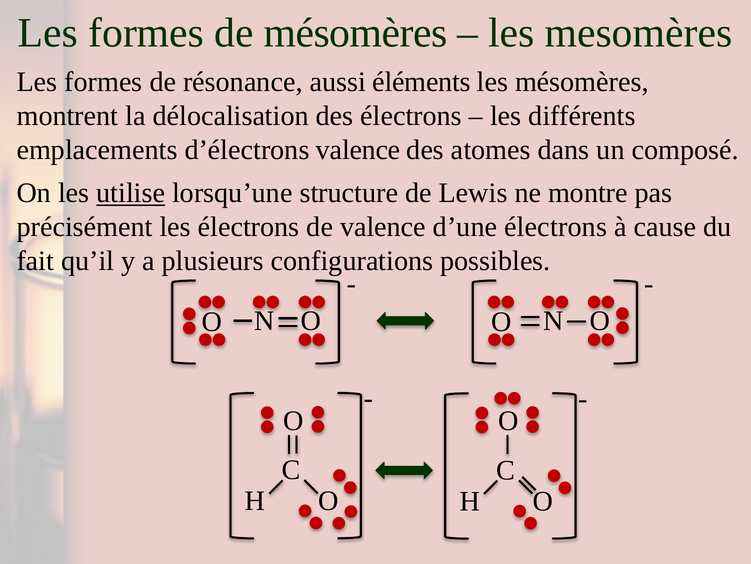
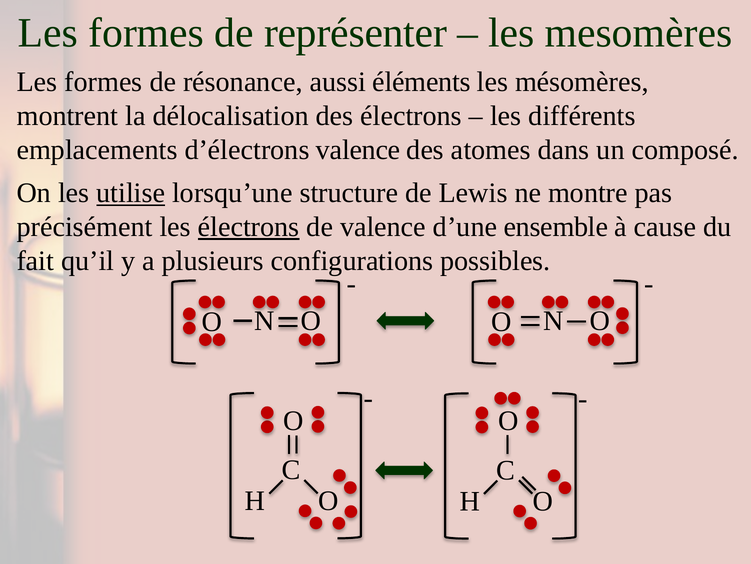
de mésomères: mésomères -> représenter (355, 33)
électrons underline: none -> present (249, 227)
d’une électrons: électrons -> ensemble (556, 227)
